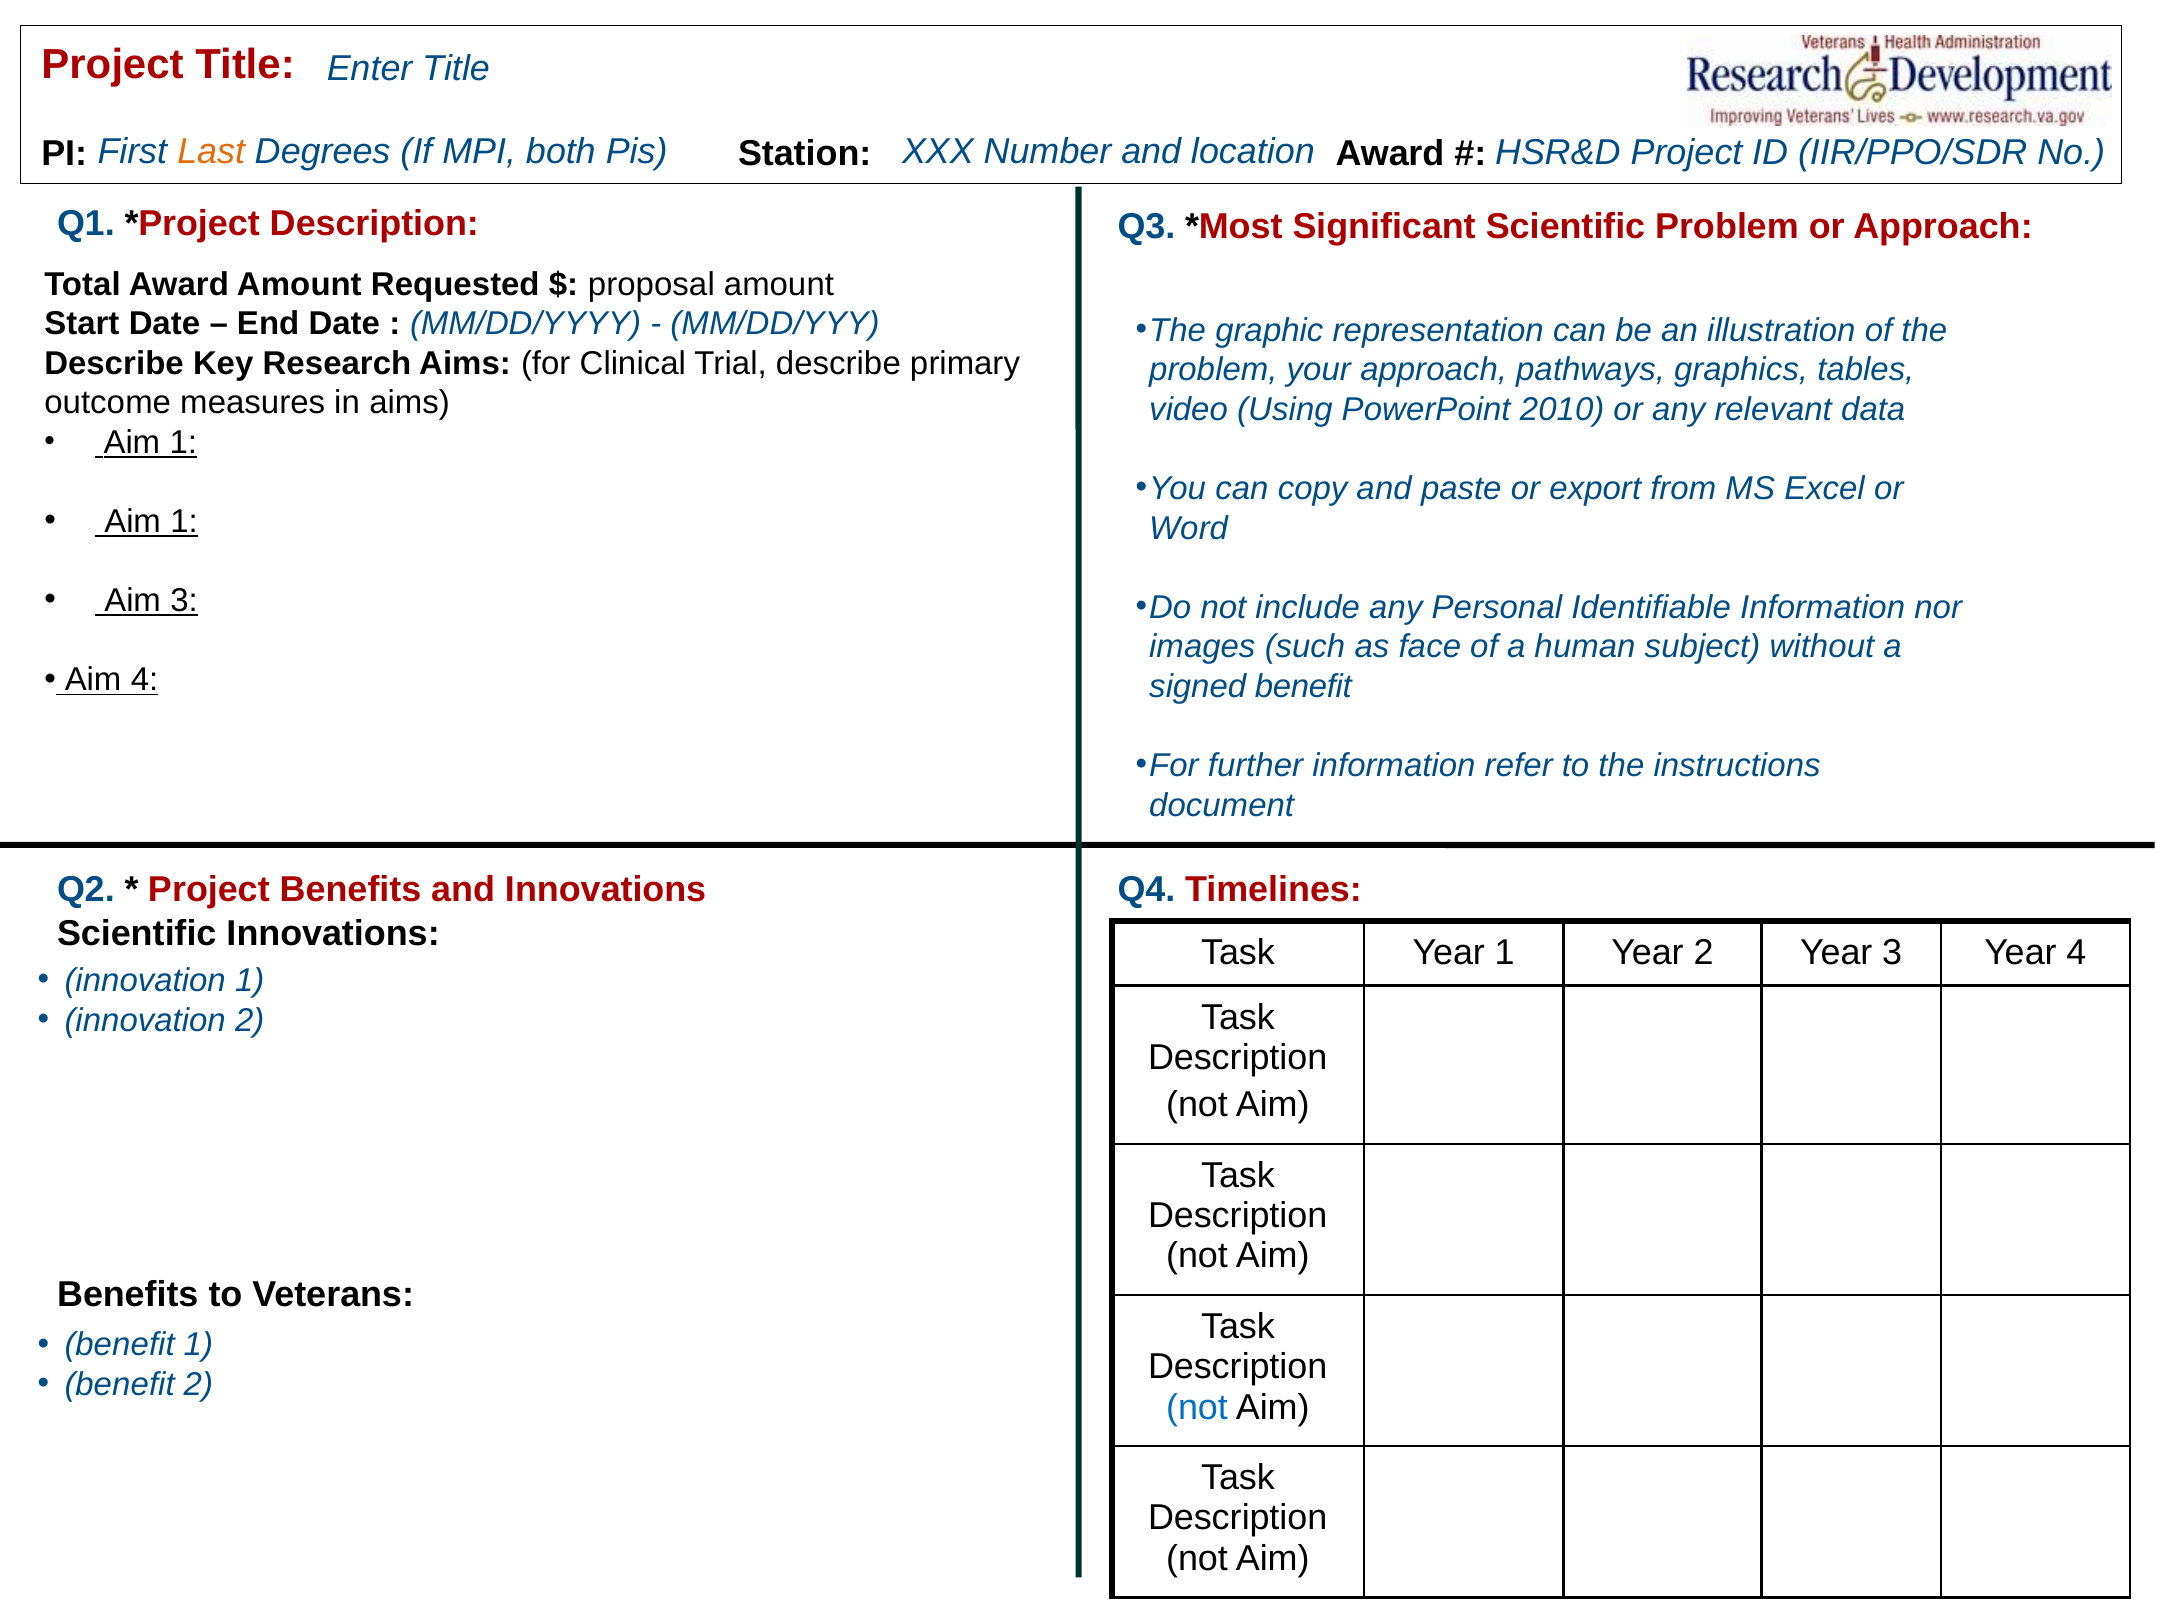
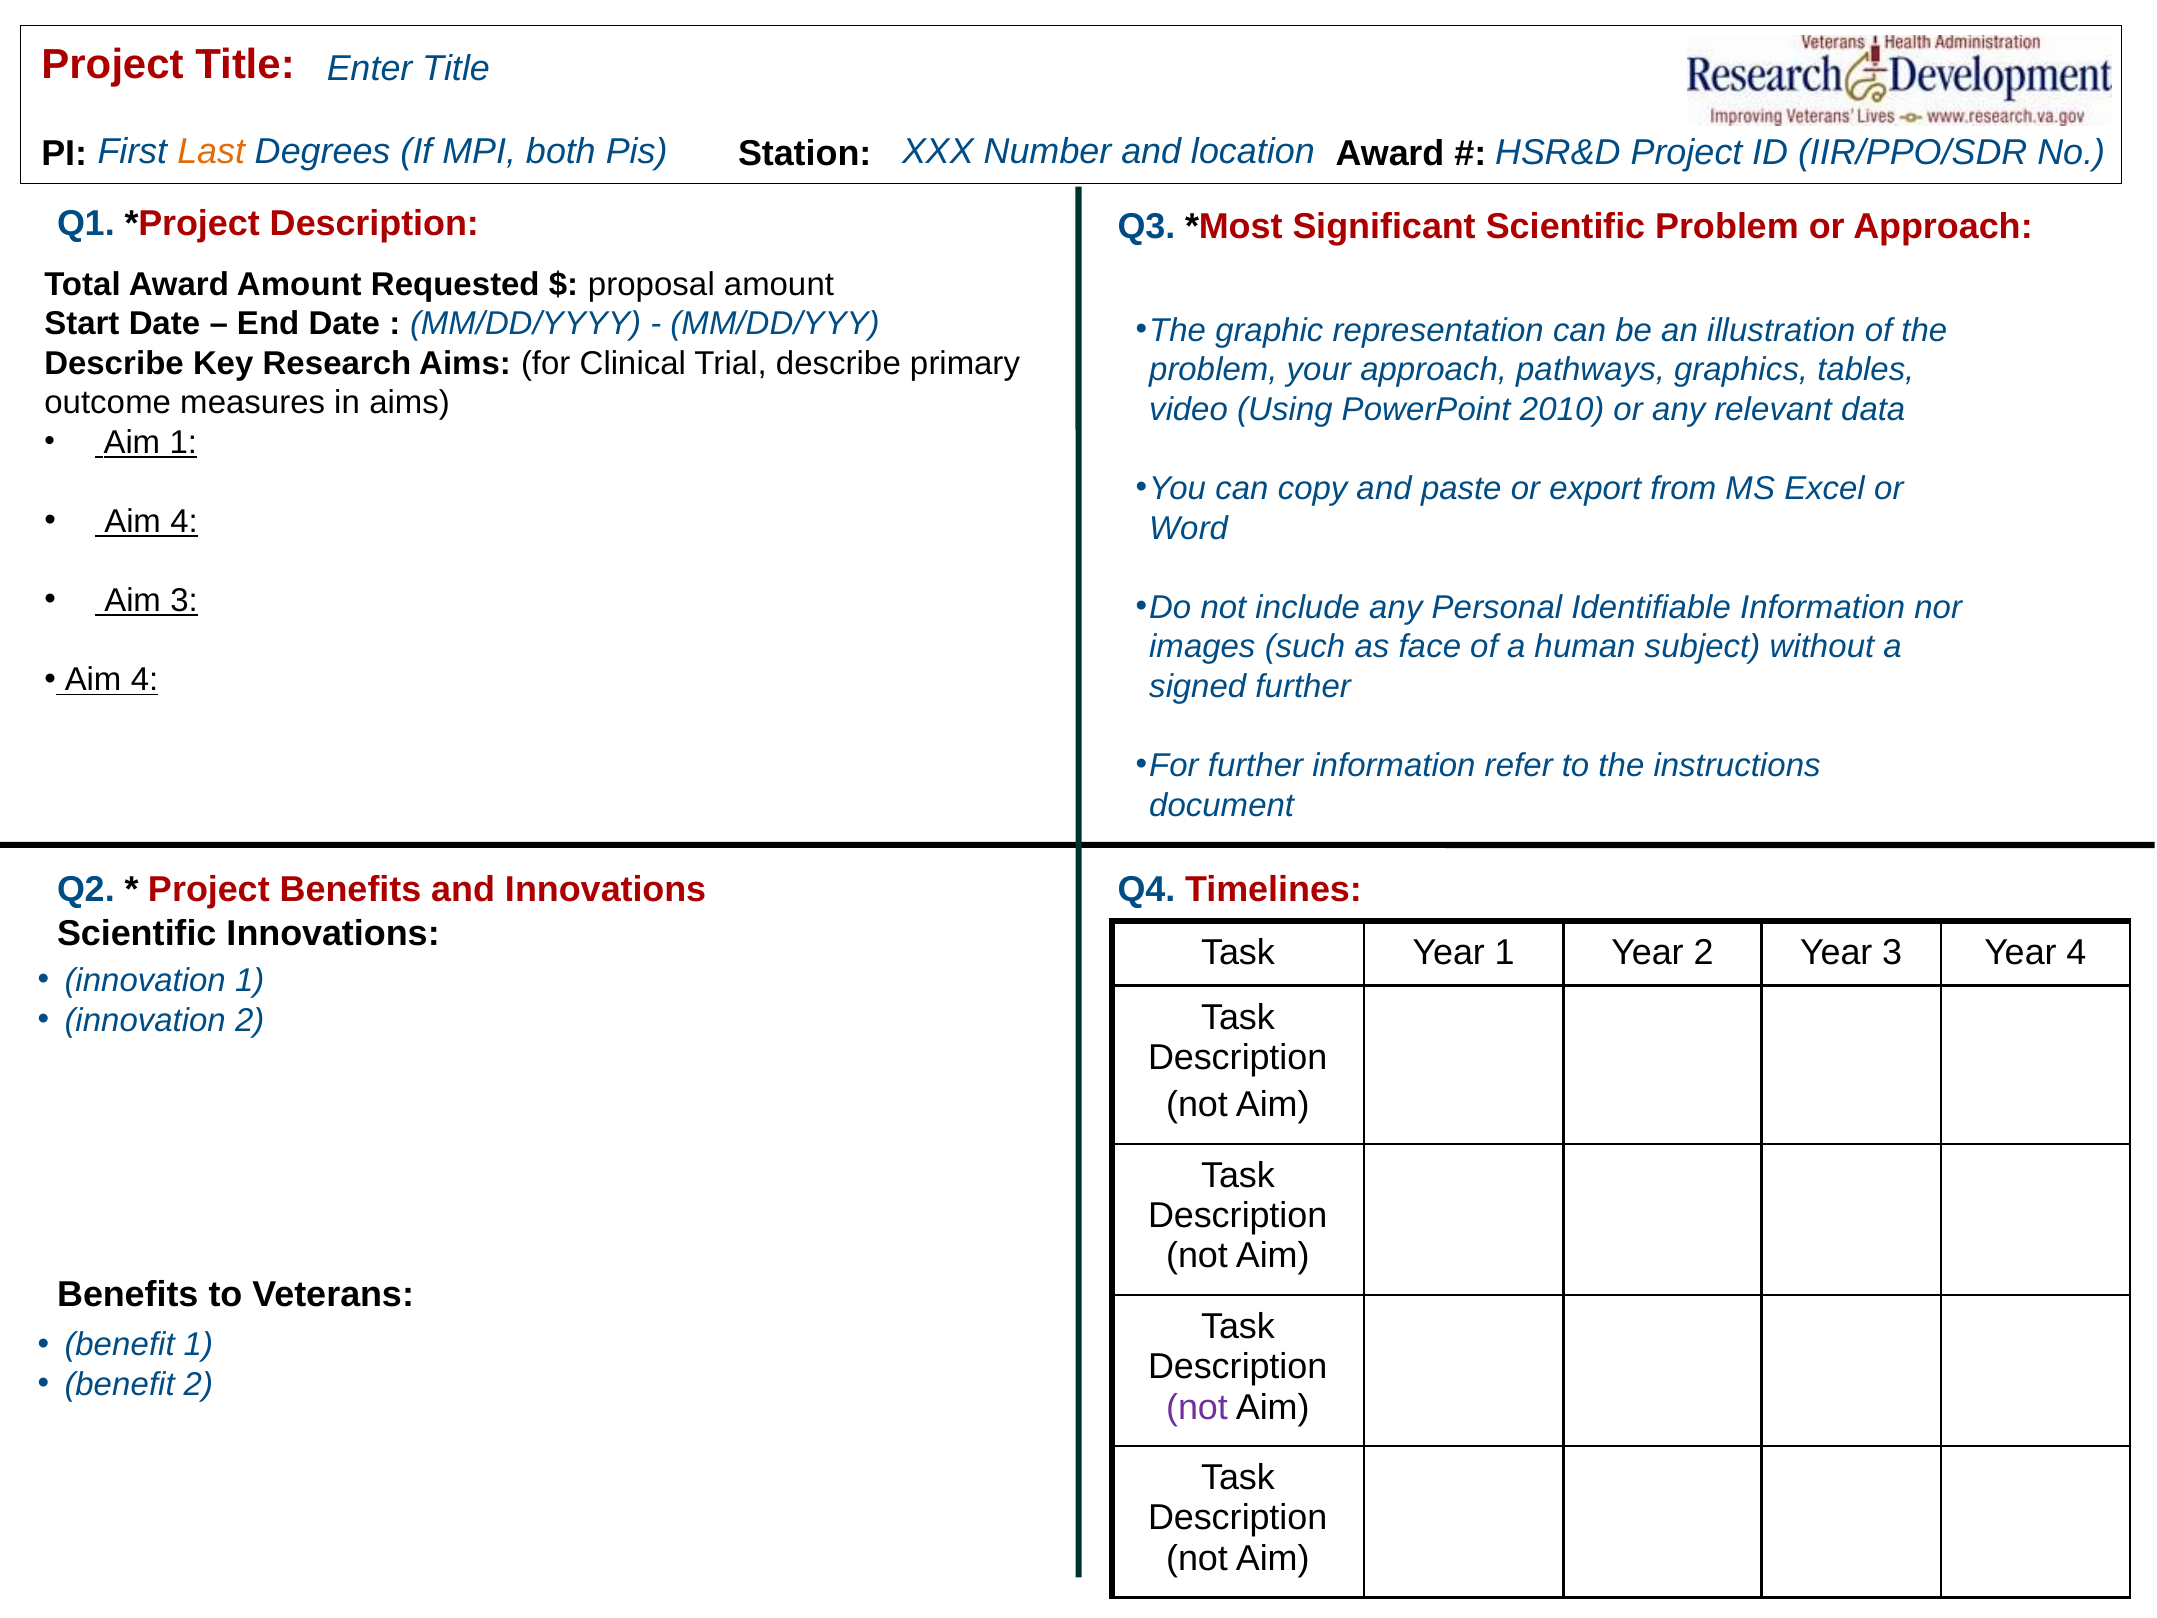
1: 1 -> 4 (184, 522)
signed benefit: benefit -> further (1303, 687)
not colour: blue -> purple (1197, 1407)
